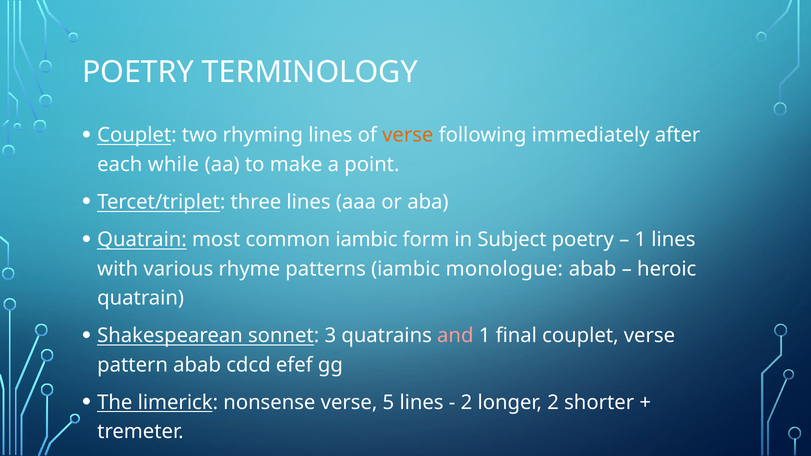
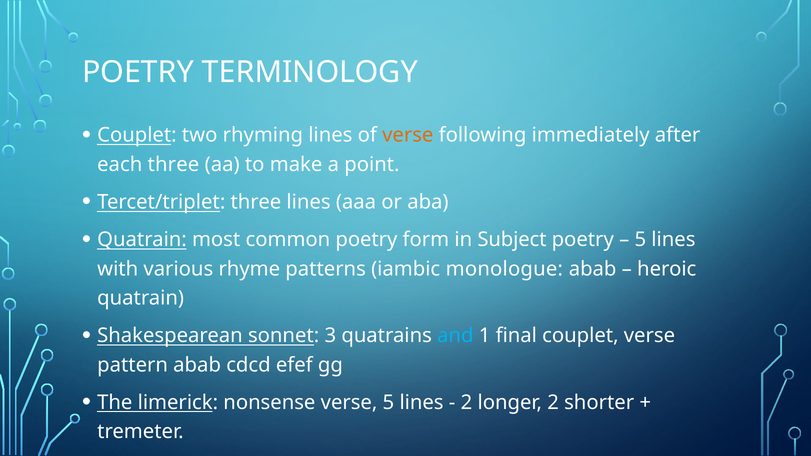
each while: while -> three (173, 165)
common iambic: iambic -> poetry (366, 240)
1: 1 -> 5 (640, 240)
and colour: pink -> light blue (455, 336)
